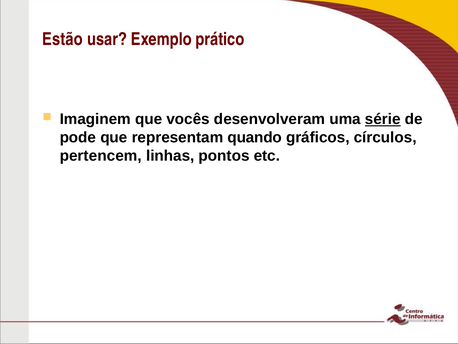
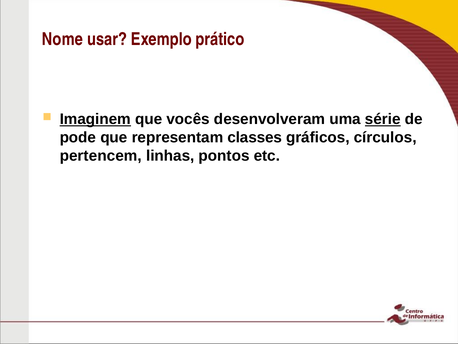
Estão: Estão -> Nome (62, 39)
Imaginem underline: none -> present (95, 119)
quando: quando -> classes (255, 137)
